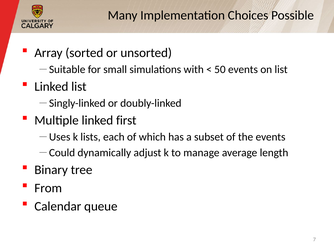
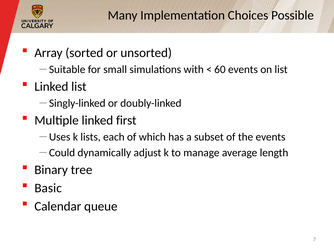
50: 50 -> 60 (220, 69)
From: From -> Basic (48, 188)
